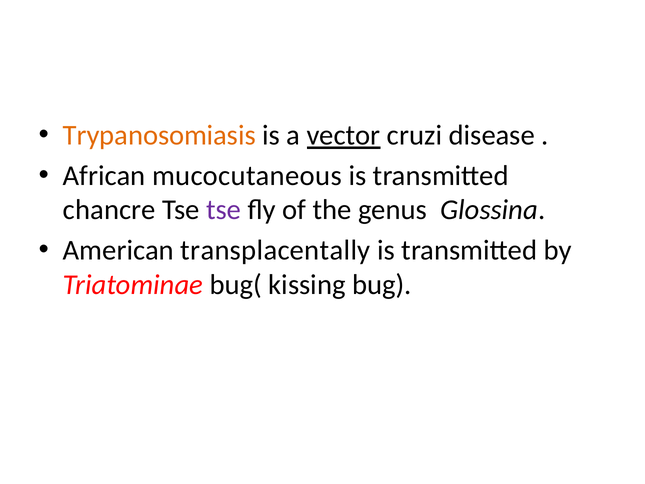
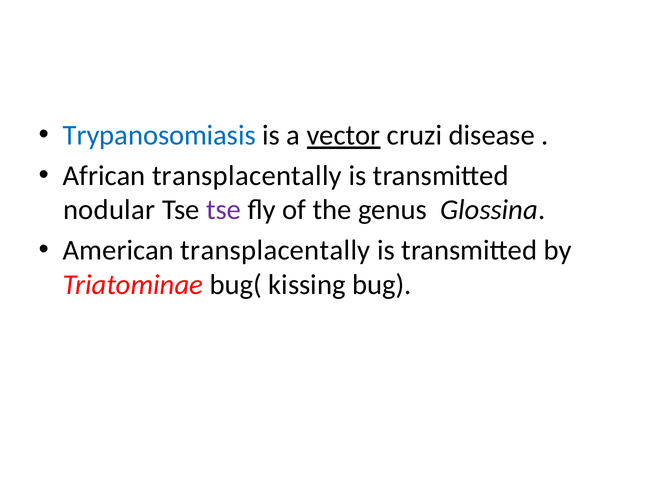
Trypanosomiasis colour: orange -> blue (159, 135)
African mucocutaneous: mucocutaneous -> transplacentally (247, 175)
chancre: chancre -> nodular (109, 210)
